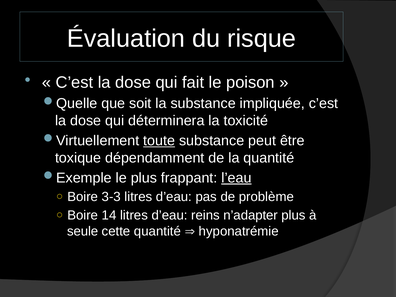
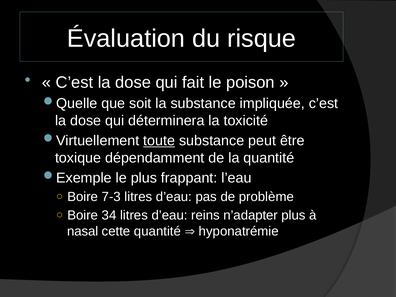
l’eau underline: present -> none (236, 178)
3-3: 3-3 -> 7-3 (111, 197)
14: 14 -> 34 (109, 215)
seule: seule -> nasal (83, 231)
